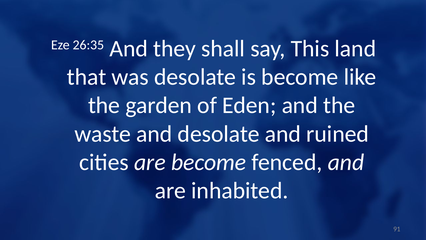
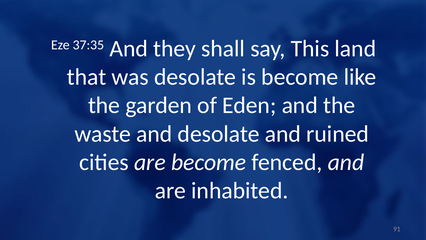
26:35: 26:35 -> 37:35 (88, 45)
